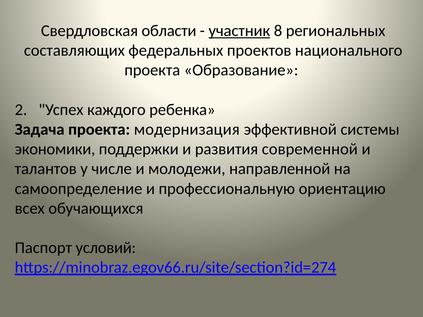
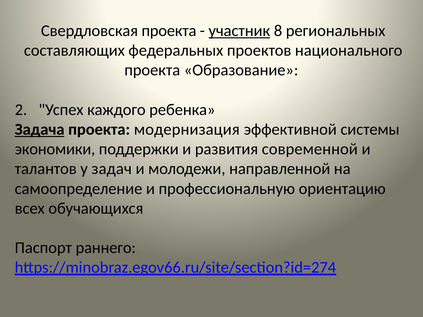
Свердловская области: области -> проекта (169, 31)
Задача underline: none -> present (40, 129)
числе: числе -> задач (112, 169)
условий: условий -> раннего (106, 248)
